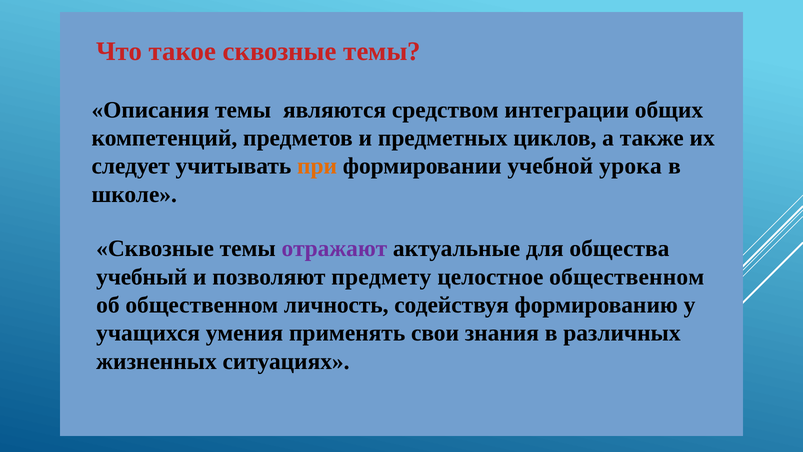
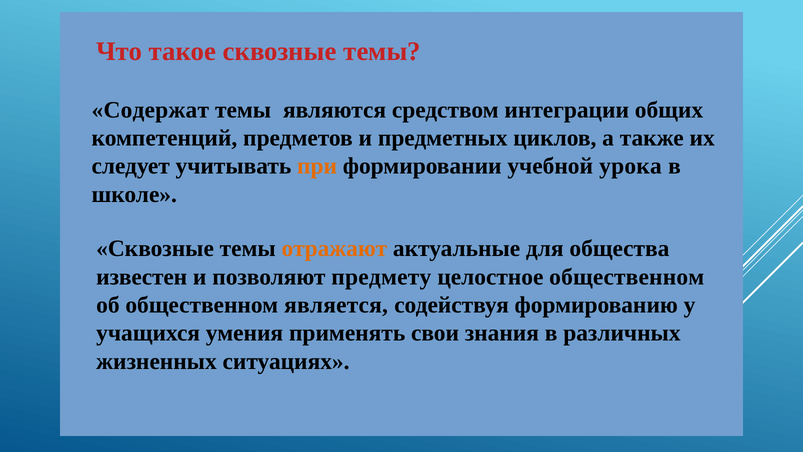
Описания: Описания -> Содержат (150, 110)
отражают colour: purple -> orange (334, 249)
учебный: учебный -> известен (142, 277)
личность: личность -> является (336, 305)
